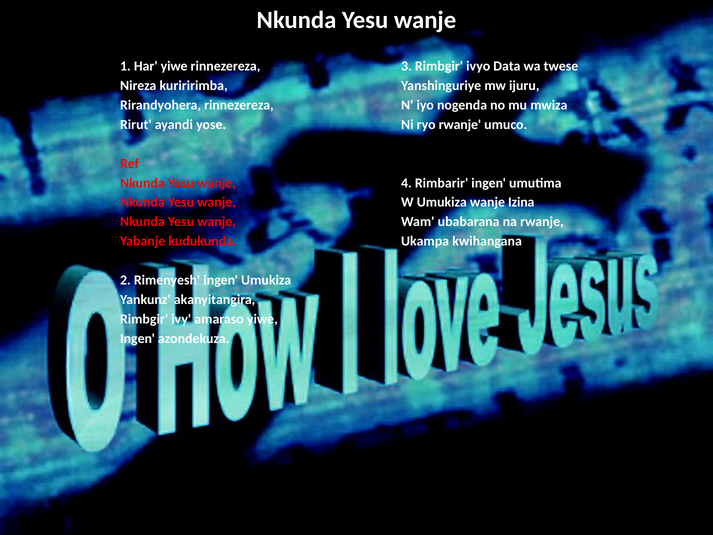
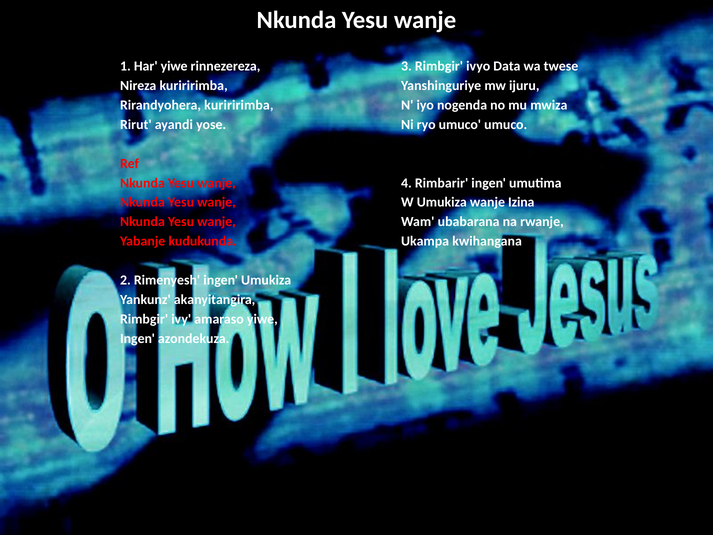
Rirandyohera rinnezereza: rinnezereza -> kuriririmba (239, 105)
ryo rwanje: rwanje -> umuco (460, 125)
